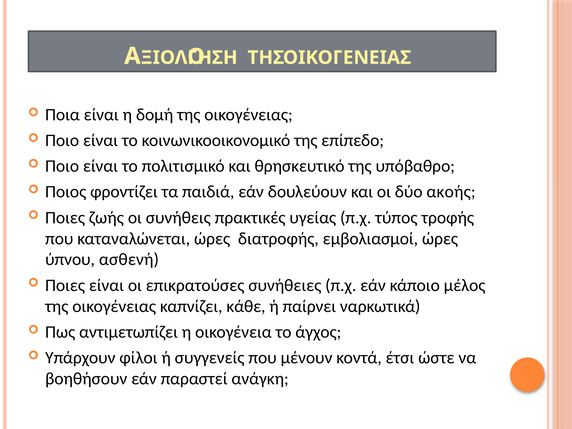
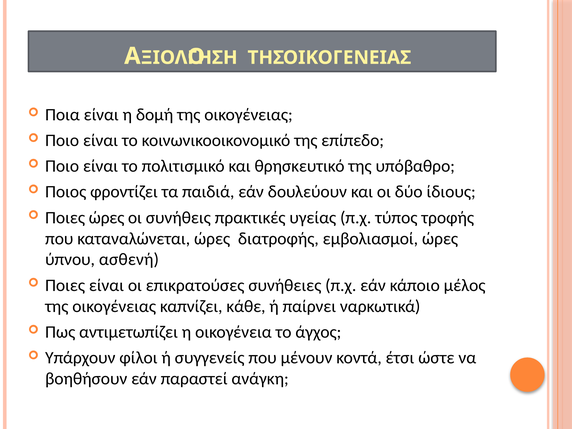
ακοής: ακοής -> ίδιους (451, 192)
Ποιες ζωής: ζωής -> ώρες (107, 218)
